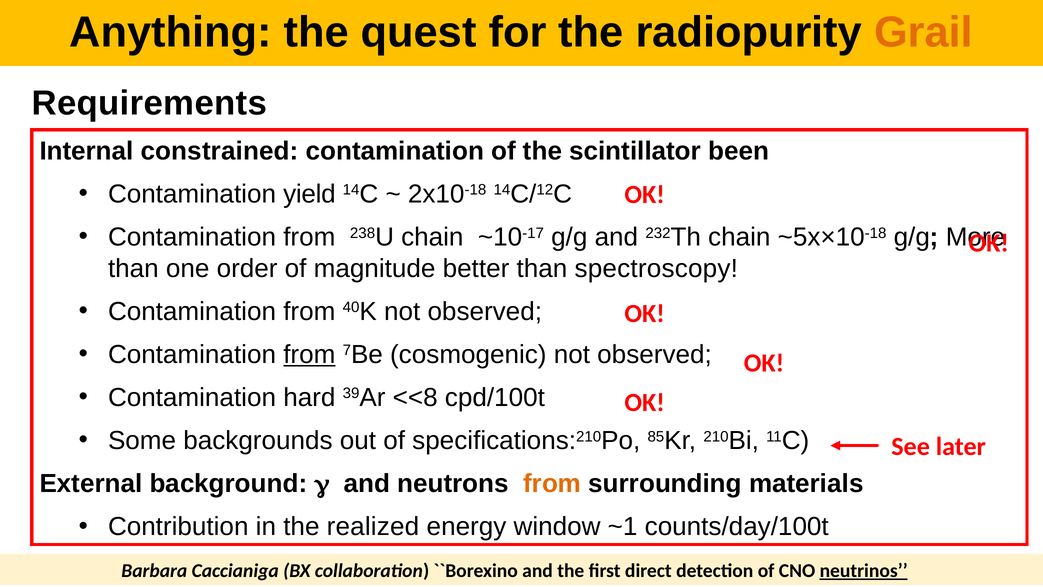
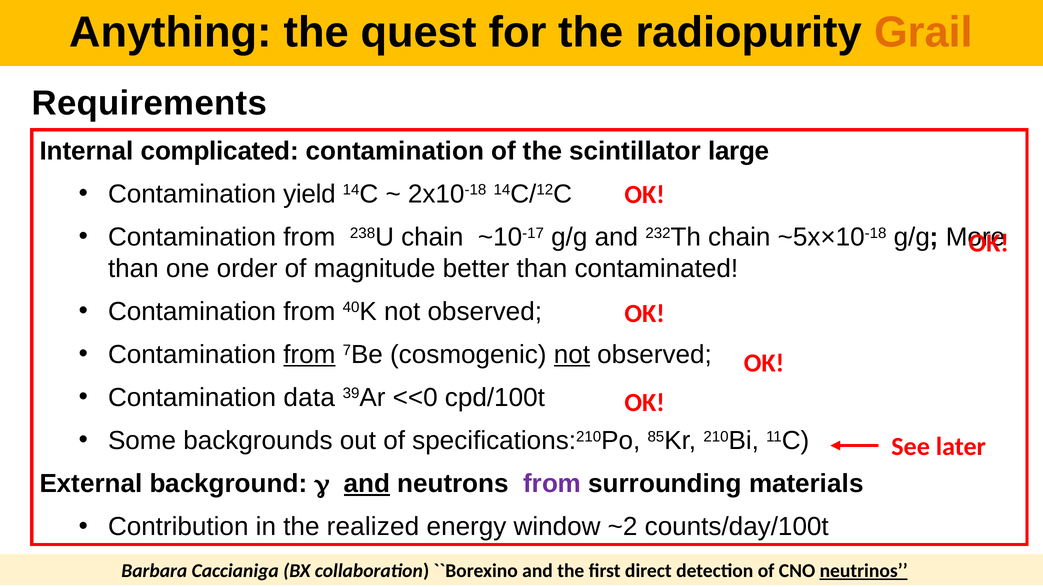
constrained: constrained -> complicated (220, 151)
been: been -> large (739, 151)
spectroscopy: spectroscopy -> contaminated (656, 268)
not underline: none -> present (572, 354)
hard: hard -> data (309, 397)
<<8: <<8 -> <<0 (415, 397)
and underline: none -> present (367, 484)
from colour: orange -> purple (552, 484)
~1: ~1 -> ~2 (623, 527)
